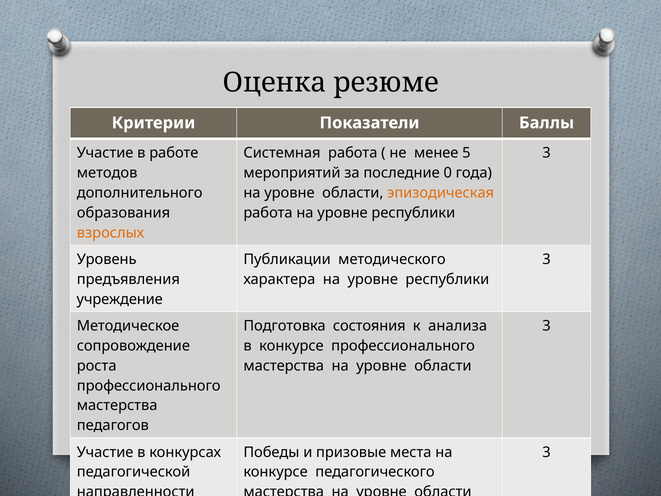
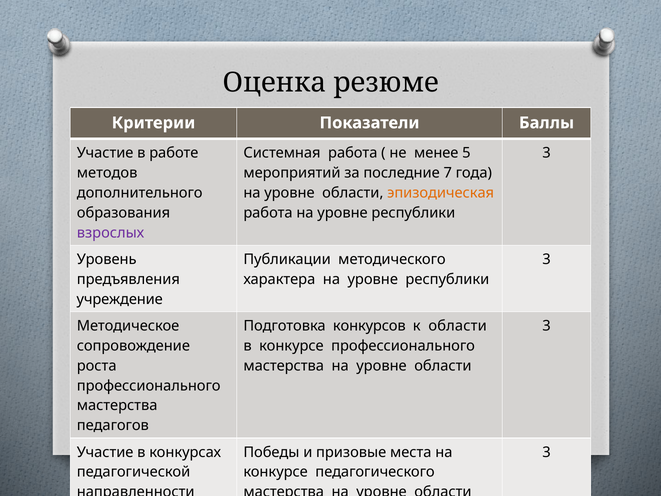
0: 0 -> 7 (448, 173)
взрослых colour: orange -> purple (111, 233)
состояния: состояния -> конкурсов (369, 326)
к анализа: анализа -> области (458, 326)
